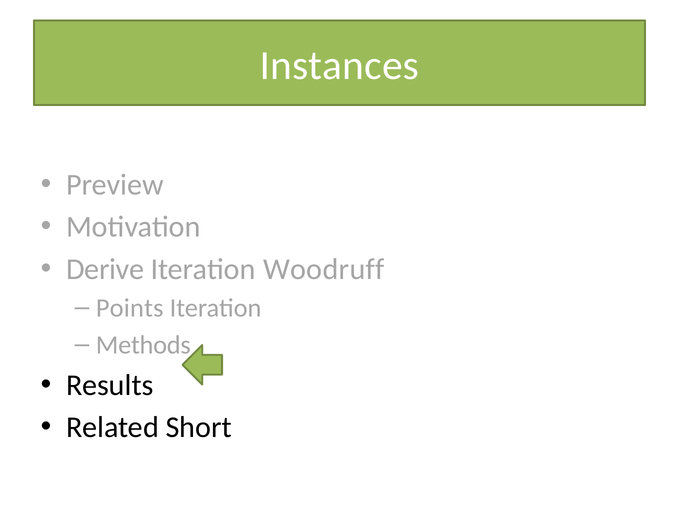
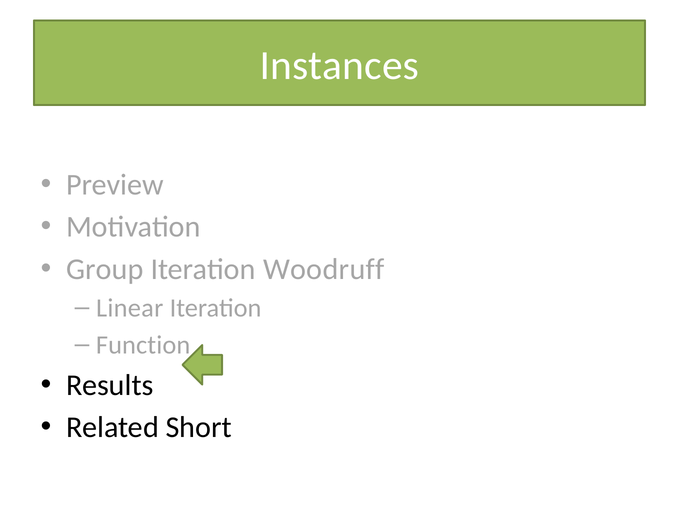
Derive: Derive -> Group (105, 269)
Points: Points -> Linear (130, 308)
Methods: Methods -> Function (143, 345)
